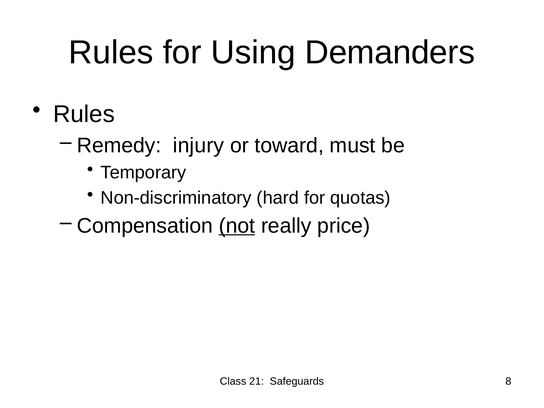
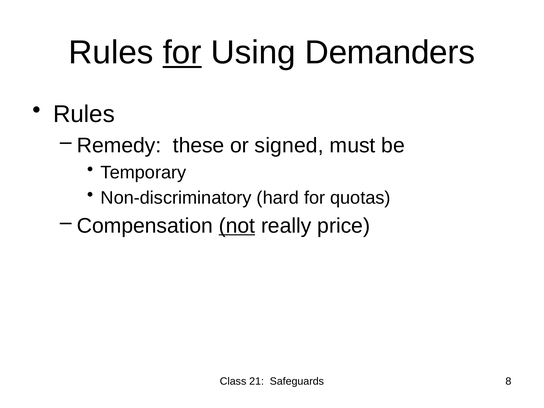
for underline: none -> present (182, 53)
injury: injury -> these (199, 145)
toward: toward -> signed (289, 145)
